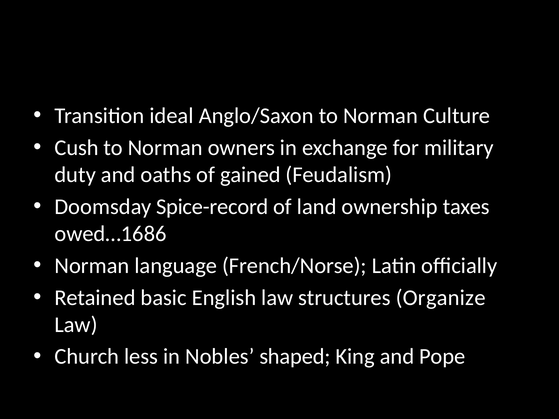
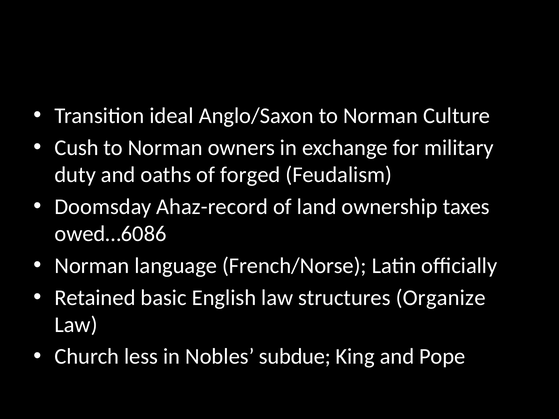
gained: gained -> forged (250, 175)
Spice-record: Spice-record -> Ahaz-record (212, 207)
owed…1686: owed…1686 -> owed…6086 (110, 234)
shaped: shaped -> subdue (295, 357)
